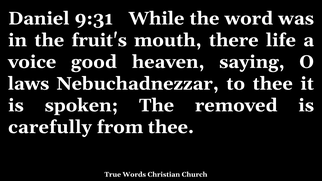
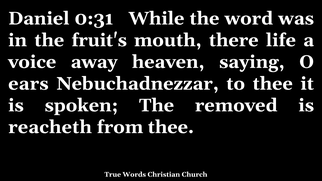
9:31: 9:31 -> 0:31 (94, 19)
good: good -> away (94, 62)
laws: laws -> ears (28, 84)
carefully: carefully -> reacheth (50, 127)
